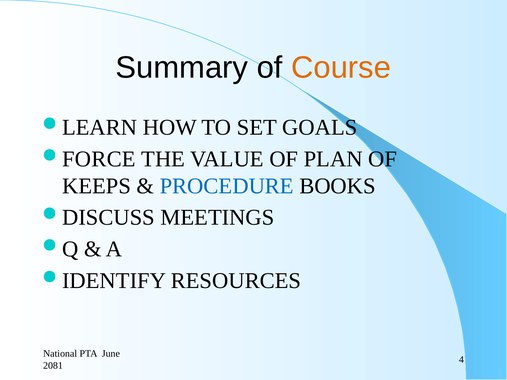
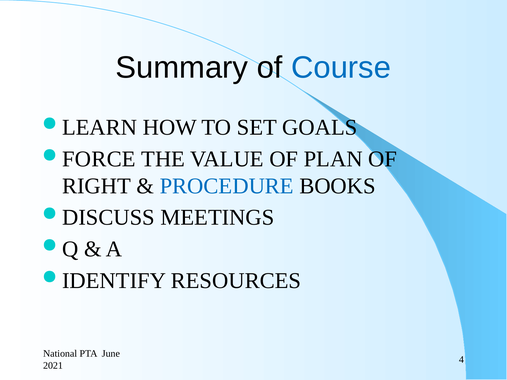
Course colour: orange -> blue (341, 68)
KEEPS: KEEPS -> RIGHT (97, 186)
2081: 2081 -> 2021 (53, 366)
